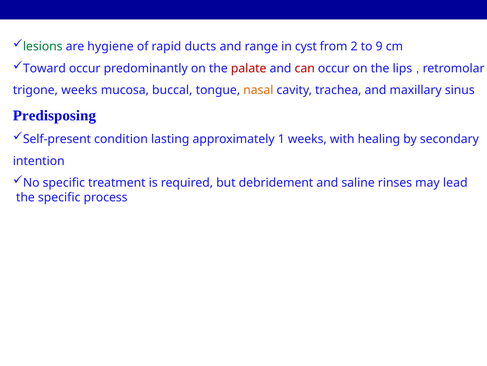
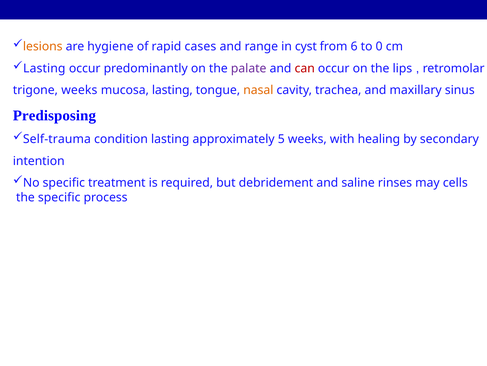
lesions colour: green -> orange (43, 46)
ducts: ducts -> cases (200, 46)
2: 2 -> 6 (354, 46)
9: 9 -> 0 (379, 46)
Toward: Toward -> Lasting (44, 68)
palate colour: red -> purple (249, 68)
mucosa buccal: buccal -> lasting (172, 90)
Self-present: Self-present -> Self-trauma (57, 139)
1: 1 -> 5 (281, 139)
lead: lead -> cells (455, 183)
